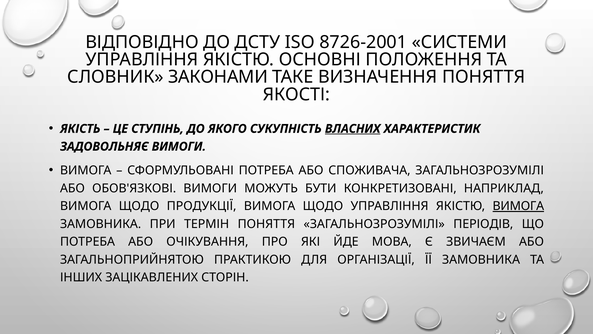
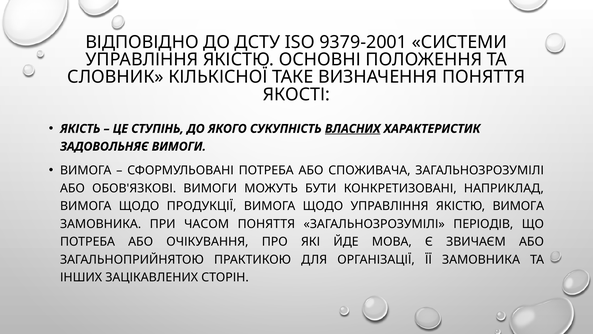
8726-2001: 8726-2001 -> 9379-2001 (363, 42)
ЗАКОНАМИ: ЗАКОНАМИ -> КІЛЬКІСНОЇ (218, 77)
ВИМОГА underline: present -> none (518, 206)
ТЕРМІН: ТЕРМІН -> ЧАСОМ (207, 224)
